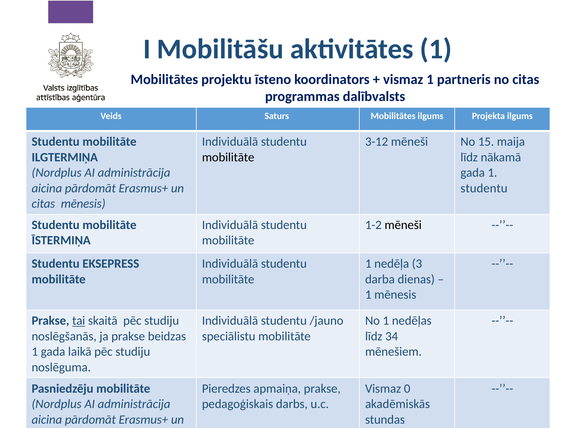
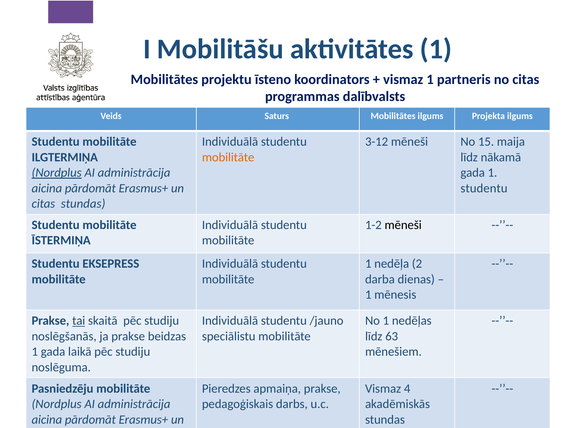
mobilitāte colour: black -> orange (228, 157)
Nordplus underline: none -> present (57, 173)
citas mēnesis: mēnesis -> stundas (83, 203)
3: 3 -> 2 (417, 263)
34: 34 -> 63 (392, 336)
0: 0 -> 4 (407, 388)
